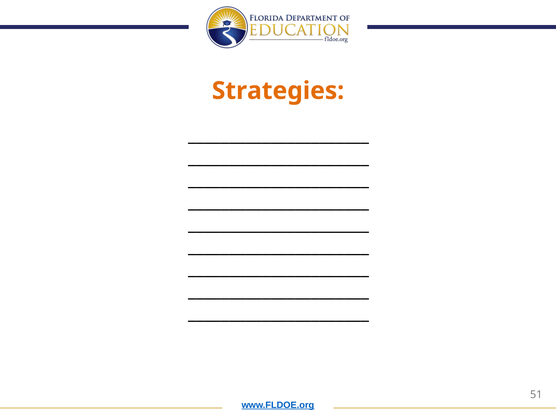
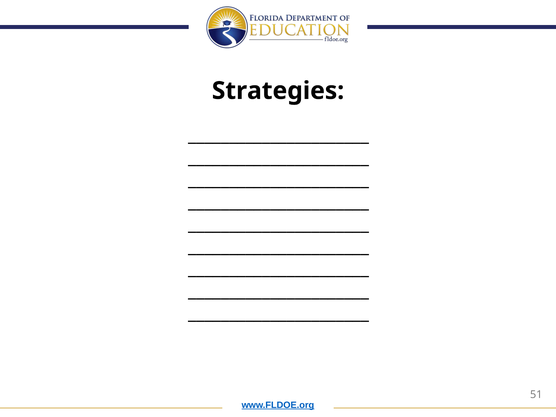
Strategies colour: orange -> black (278, 91)
